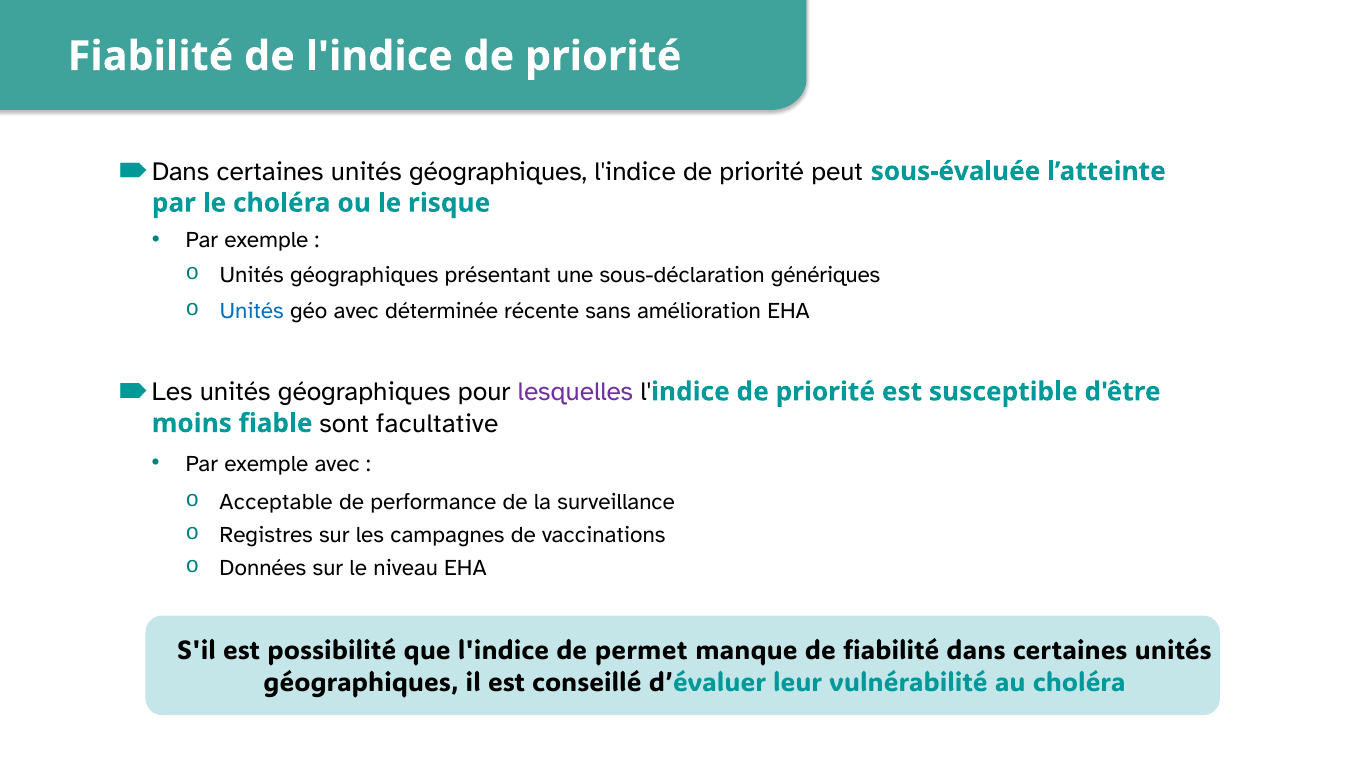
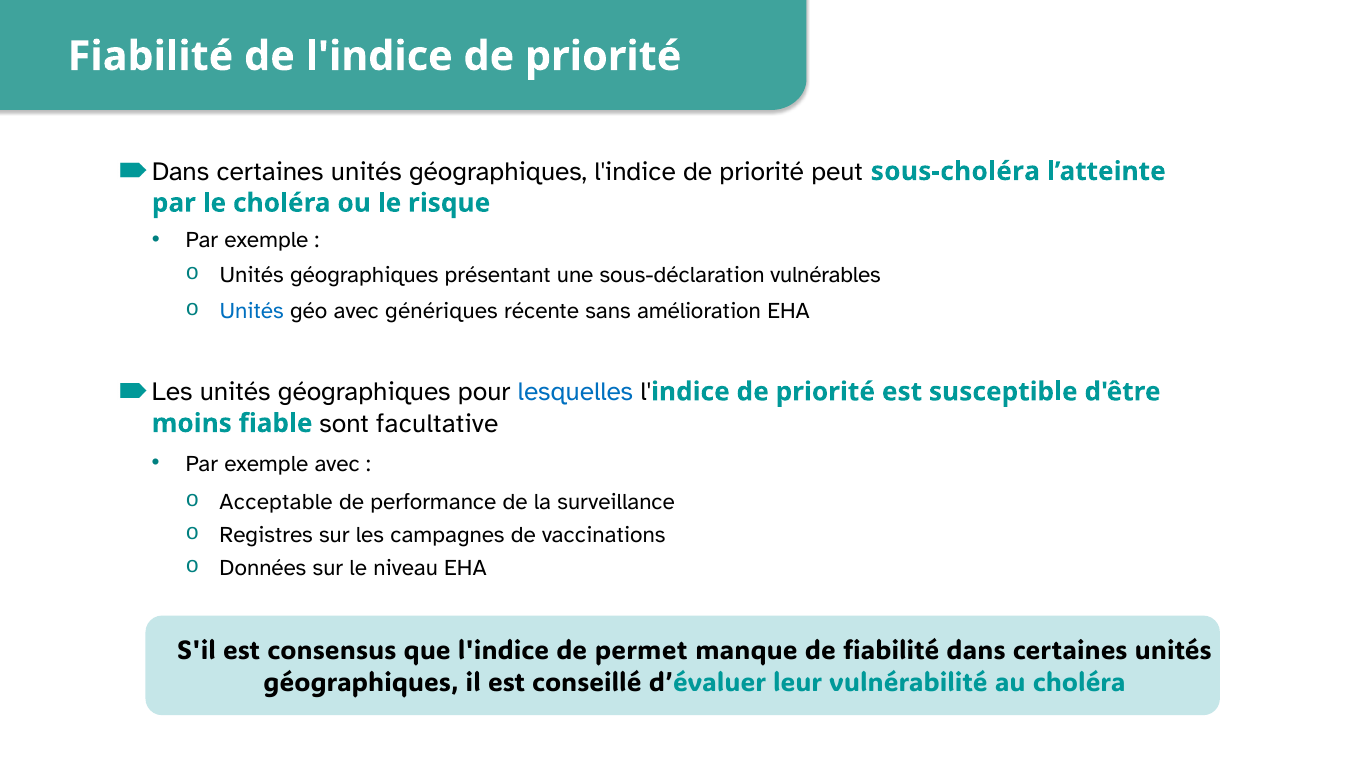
sous-évaluée: sous-évaluée -> sous-choléra (955, 171)
génériques: génériques -> vulnérables (826, 275)
déterminée: déterminée -> génériques (441, 310)
lesquelles colour: purple -> blue (575, 392)
possibilité: possibilité -> consensus (332, 651)
